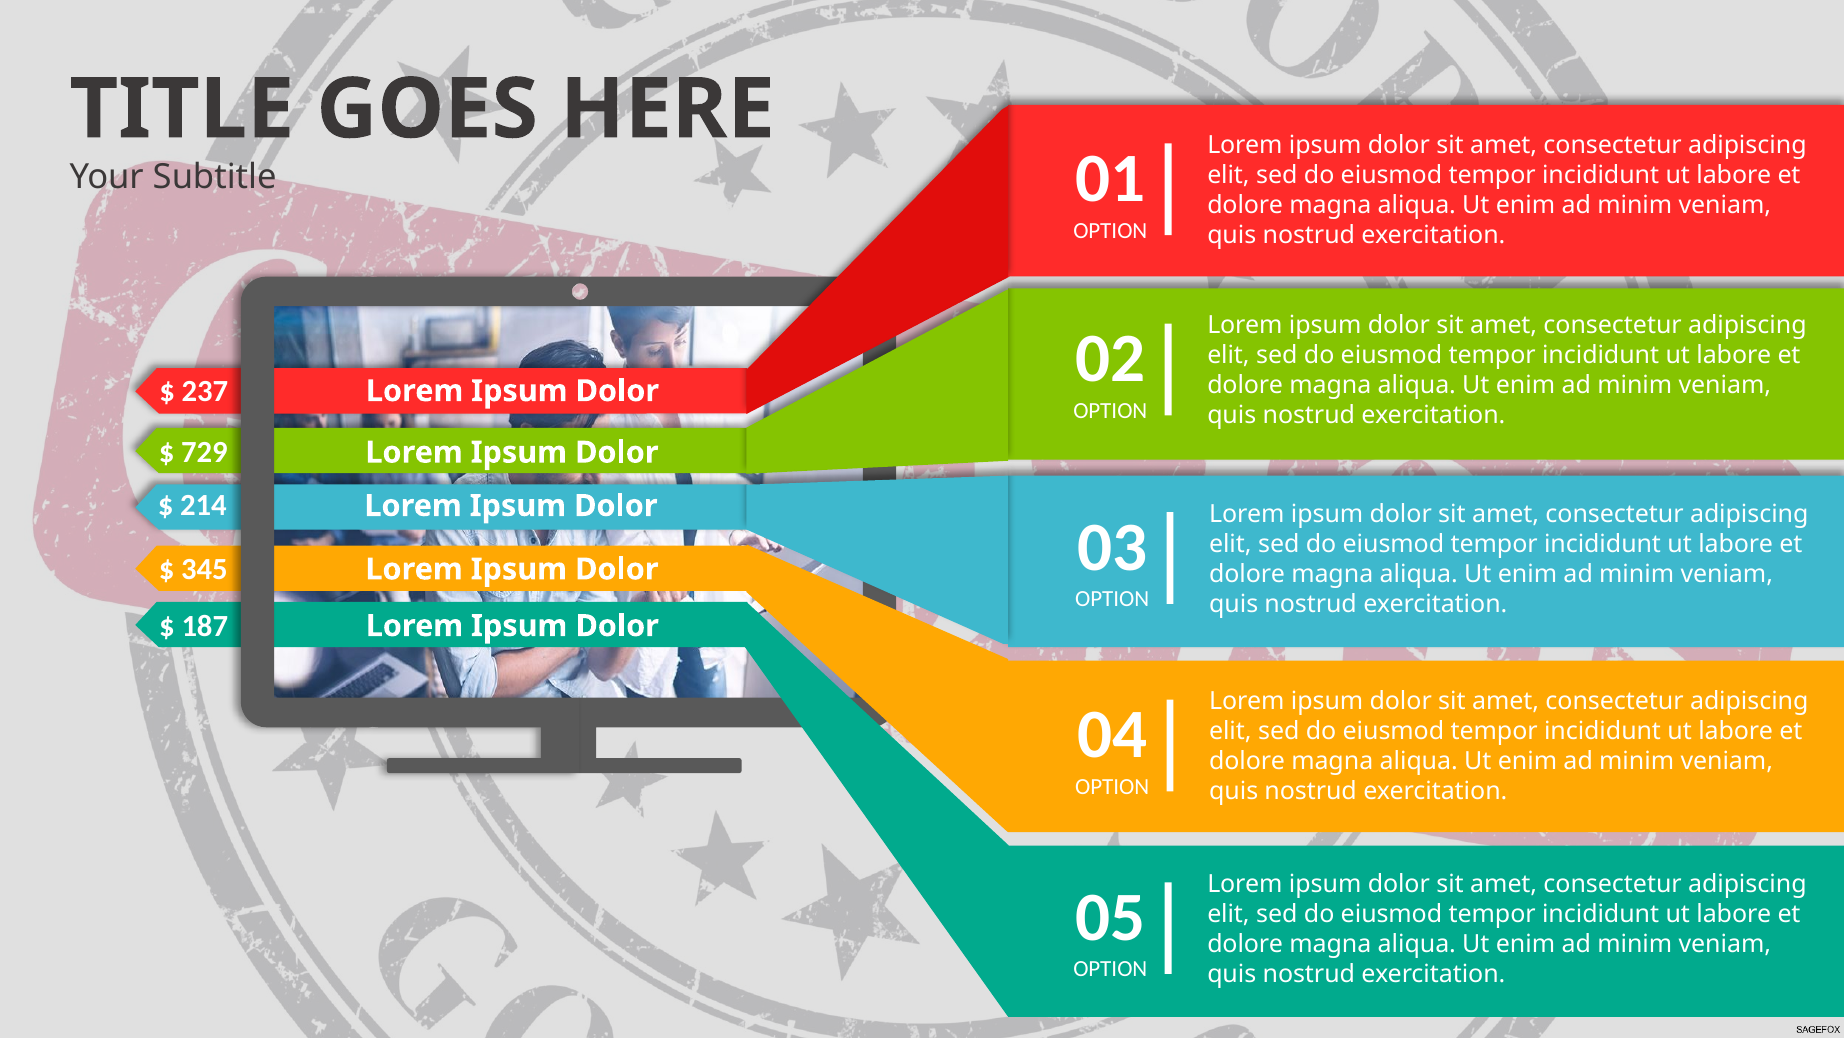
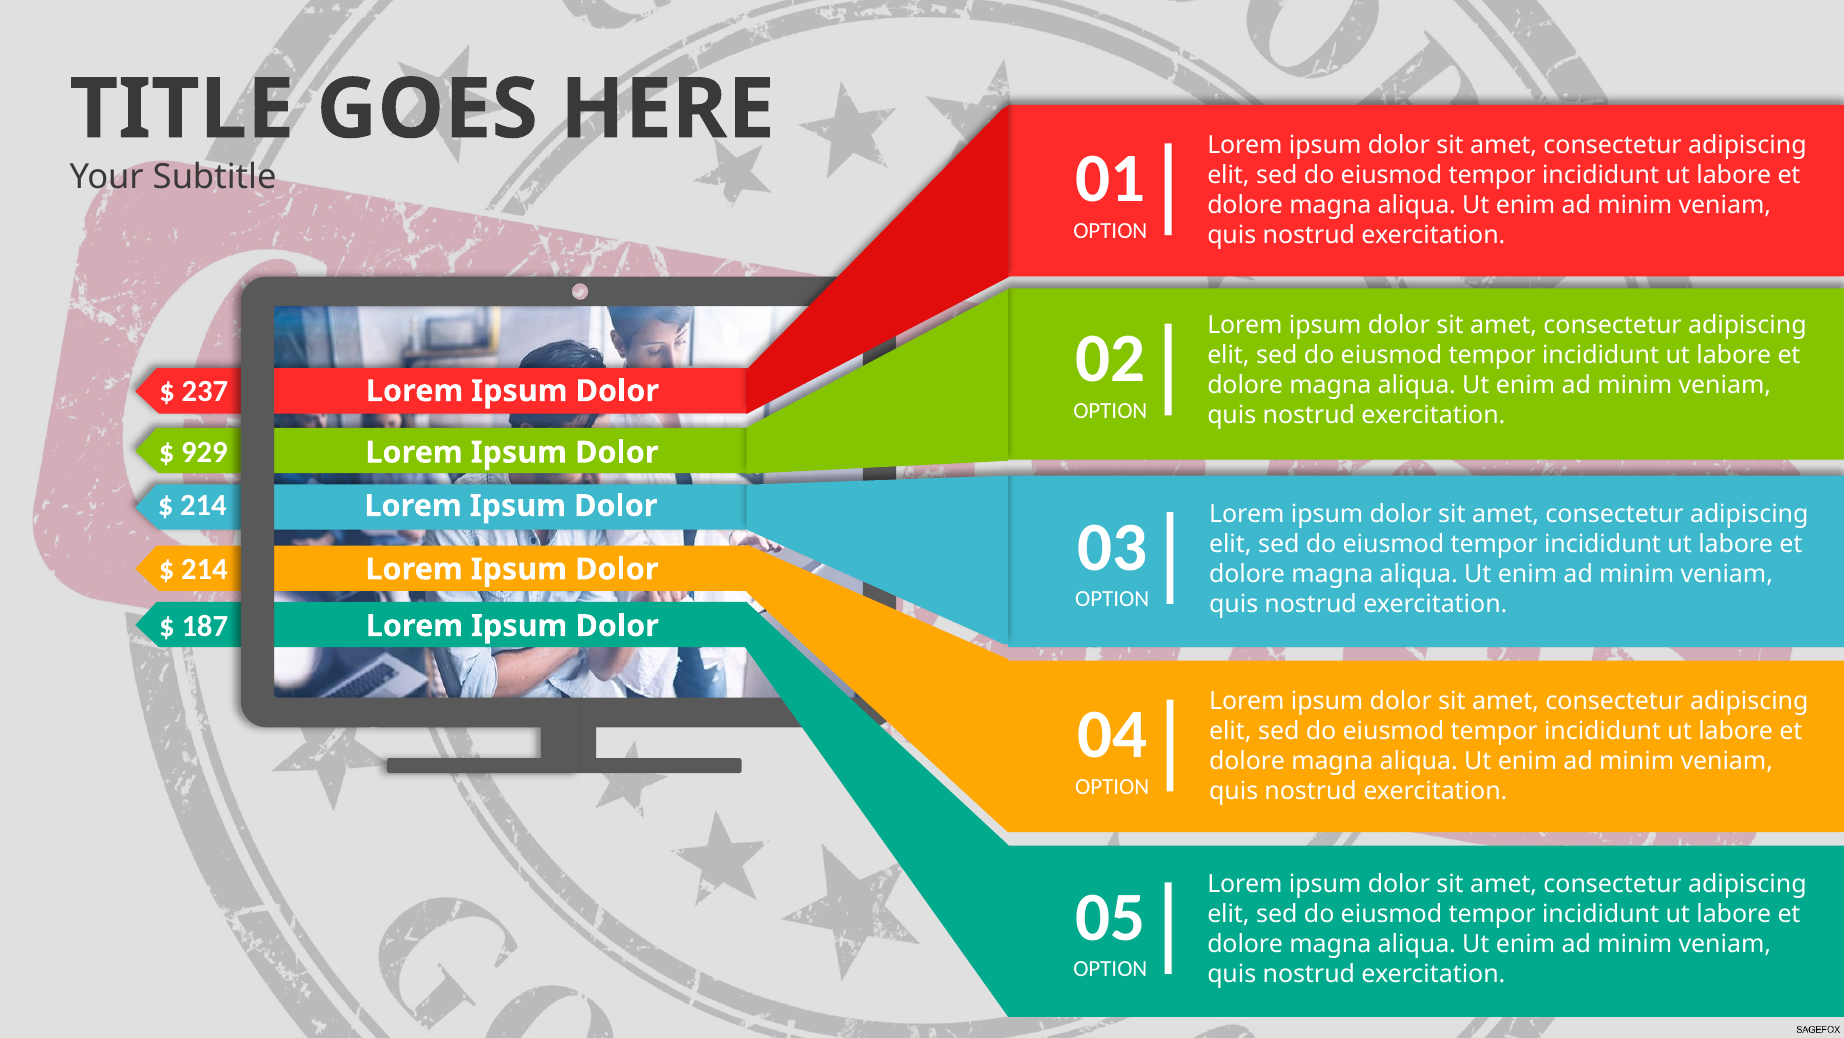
729: 729 -> 929 (204, 452)
345: 345 -> 214 (204, 569)
